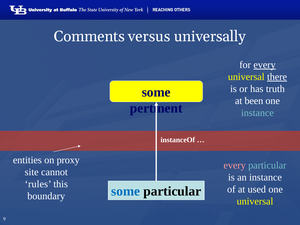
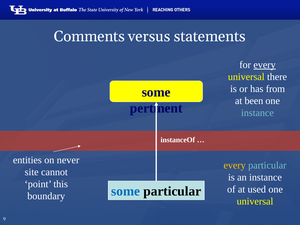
universally: universally -> statements (210, 37)
there underline: present -> none (277, 77)
truth: truth -> from (275, 89)
proxy: proxy -> never (68, 160)
every colour: pink -> yellow (235, 165)
rules: rules -> point (38, 184)
